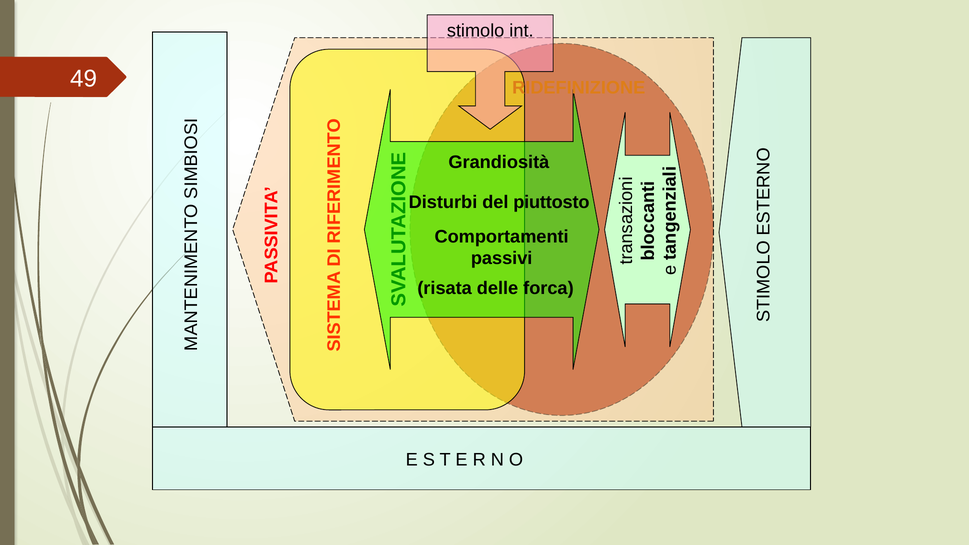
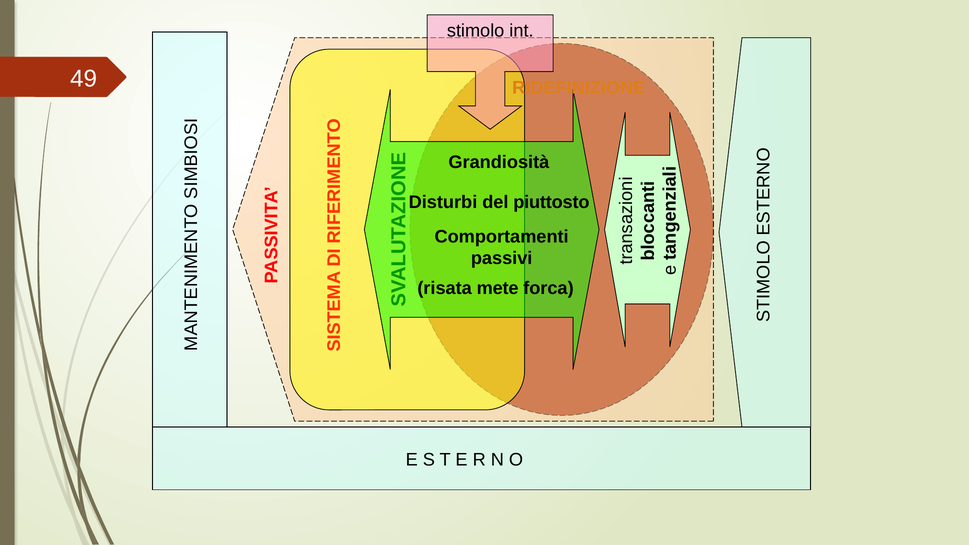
delle: delle -> mete (498, 288)
